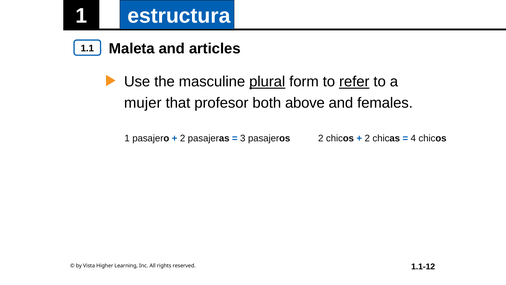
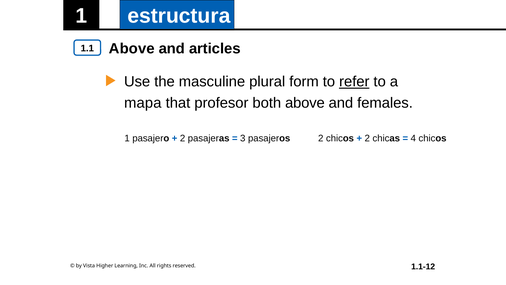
Maleta: Maleta -> Above (132, 48)
plural underline: present -> none (267, 82)
mujer: mujer -> mapa (143, 103)
